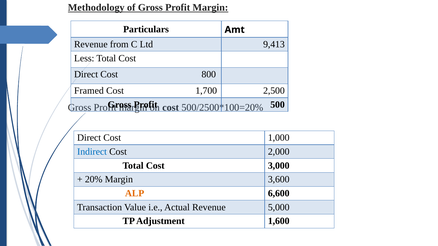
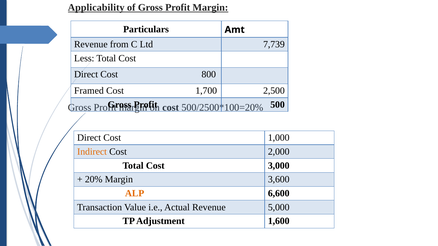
Methodology: Methodology -> Applicability (96, 8)
9,413: 9,413 -> 7,739 (274, 44)
Indirect colour: blue -> orange (92, 152)
